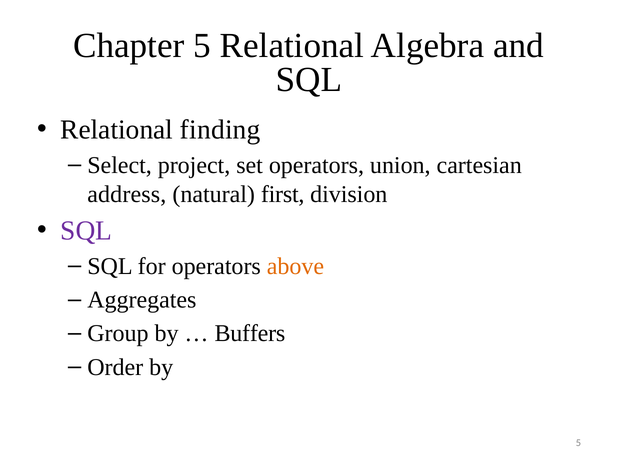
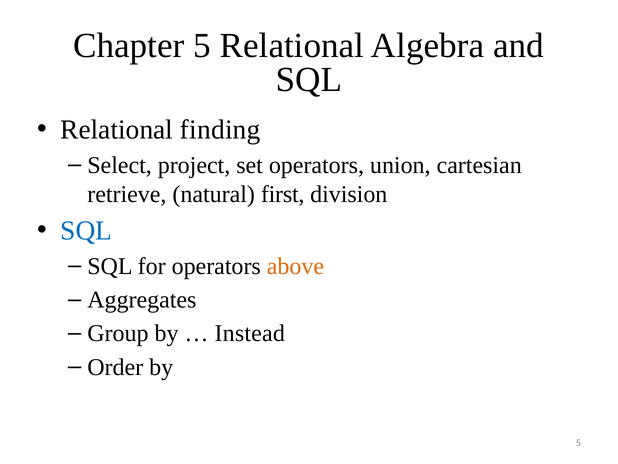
address: address -> retrieve (127, 194)
SQL colour: purple -> blue (86, 231)
Buffers: Buffers -> Instead (250, 333)
